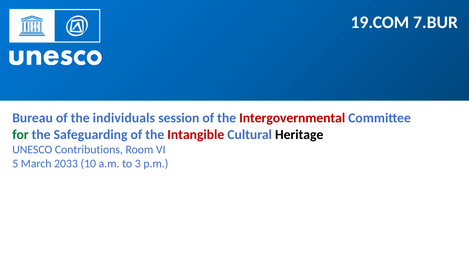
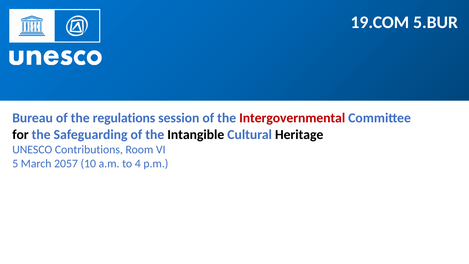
7.BUR: 7.BUR -> 5.BUR (436, 22)
individuals: individuals -> regulations (124, 118)
for colour: green -> black (20, 134)
Intangible colour: red -> black (196, 134)
2033: 2033 -> 2057 (66, 164)
3: 3 -> 4 (138, 164)
